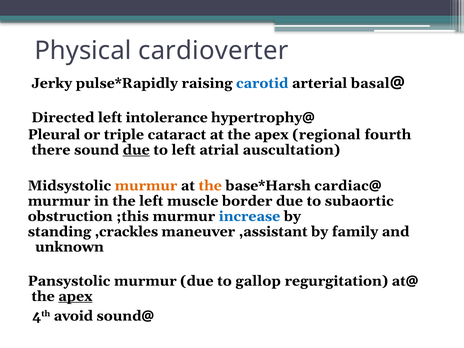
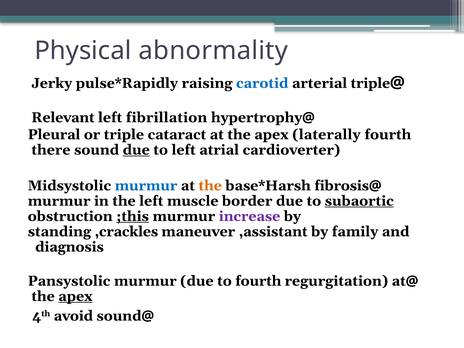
cardioverter: cardioverter -> abnormality (213, 51)
arterial basal: basal -> triple (370, 83)
Directed: Directed -> Relevant (63, 118)
intolerance: intolerance -> fibrillation (167, 118)
regional: regional -> laterally (326, 135)
auscultation: auscultation -> cardioverter (291, 150)
murmur colour: orange -> blue (146, 186)
cardiac: cardiac -> fibrosis (342, 186)
subaortic underline: none -> present (359, 201)
;this underline: none -> present (133, 216)
increase colour: blue -> purple (249, 216)
unknown: unknown -> diagnosis (69, 247)
to gallop: gallop -> fourth (258, 281)
